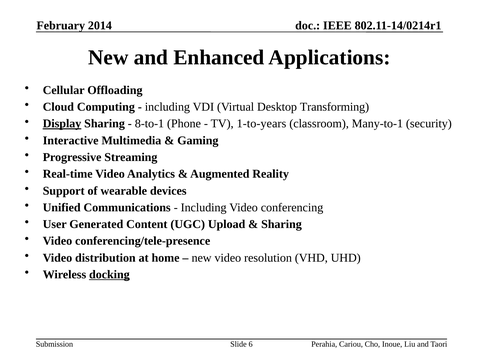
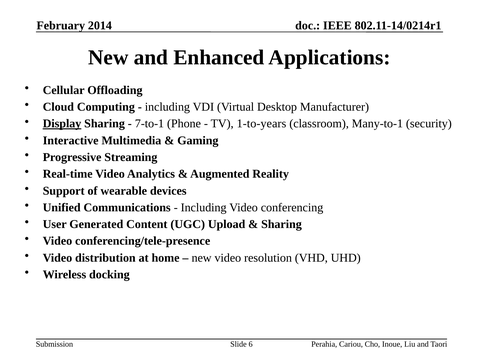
Transforming: Transforming -> Manufacturer (335, 107)
8-to-1: 8-to-1 -> 7-to-1 (149, 124)
docking underline: present -> none (109, 275)
